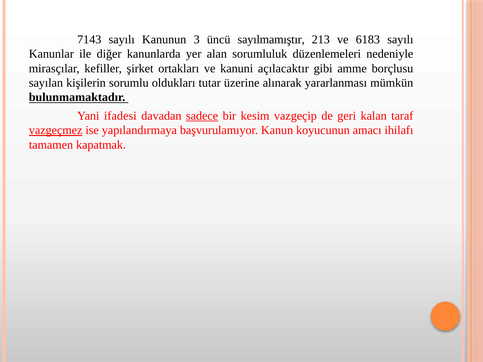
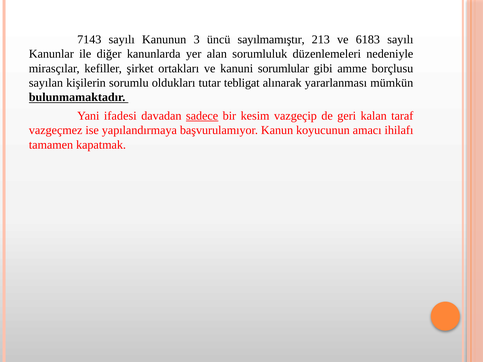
açılacaktır: açılacaktır -> sorumlular (283, 68)
üzerine: üzerine -> tebligat (242, 83)
vazgeçmez underline: present -> none (56, 130)
